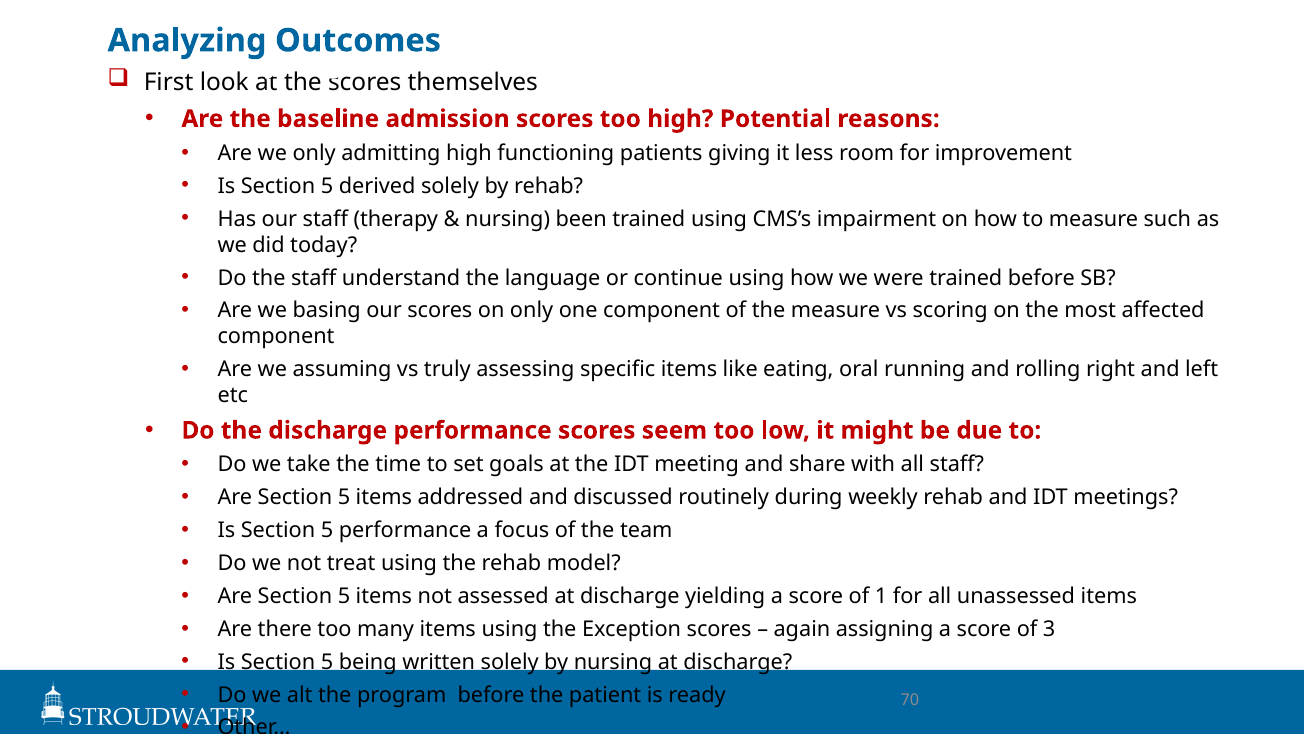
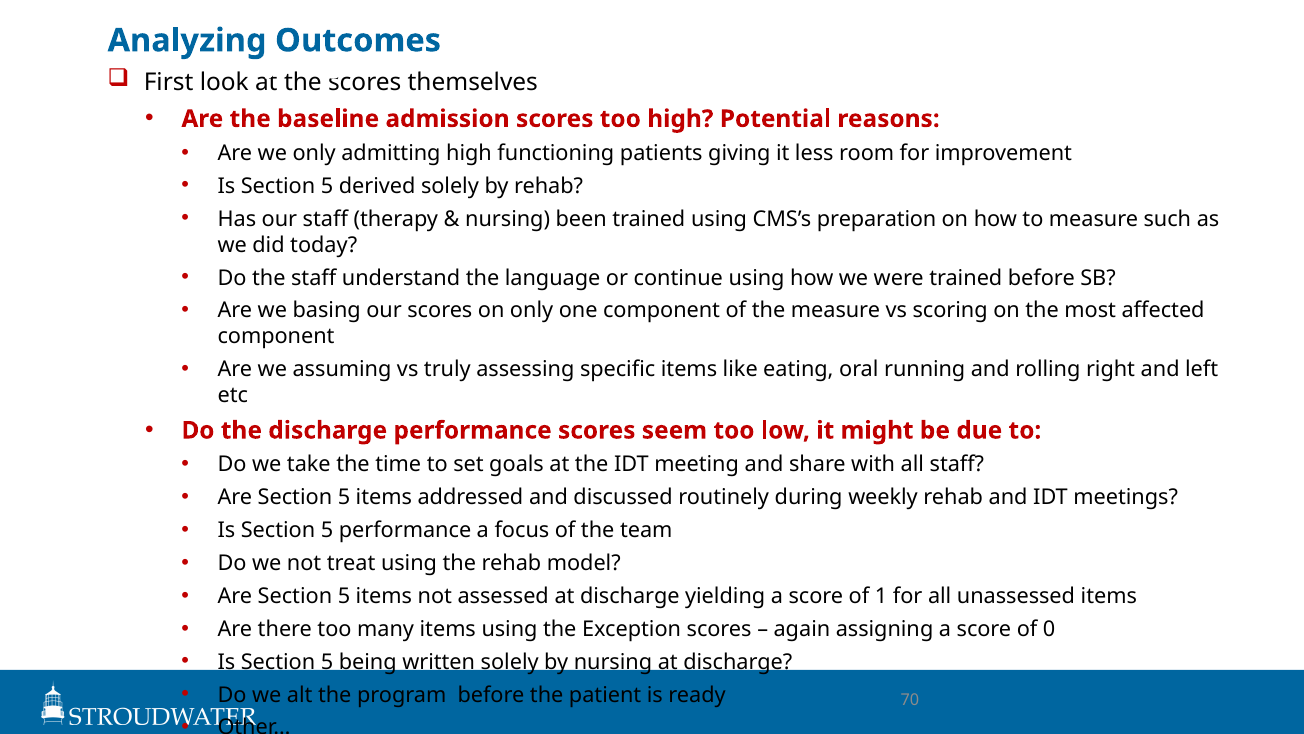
impairment: impairment -> preparation (877, 219)
3: 3 -> 0 (1049, 629)
